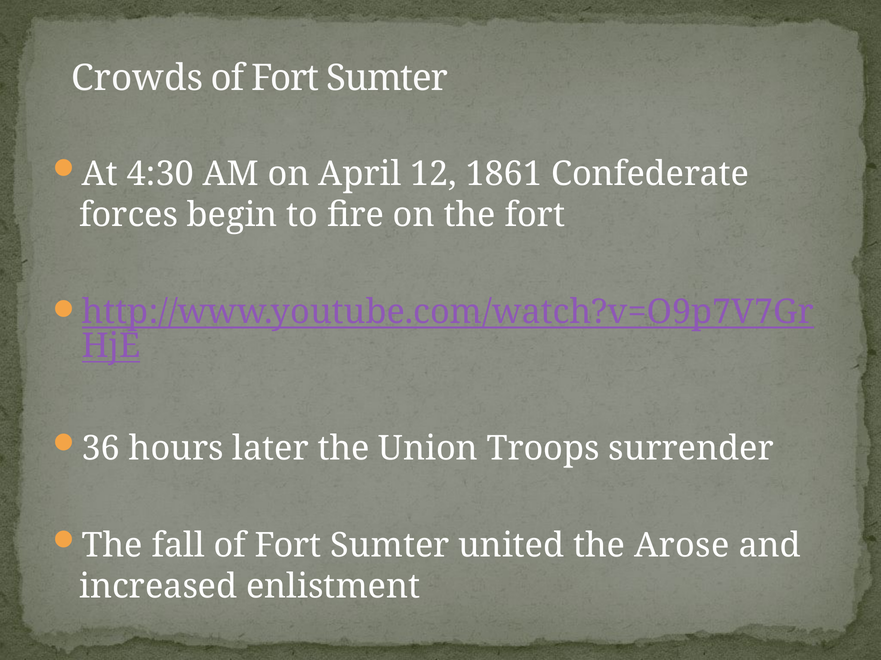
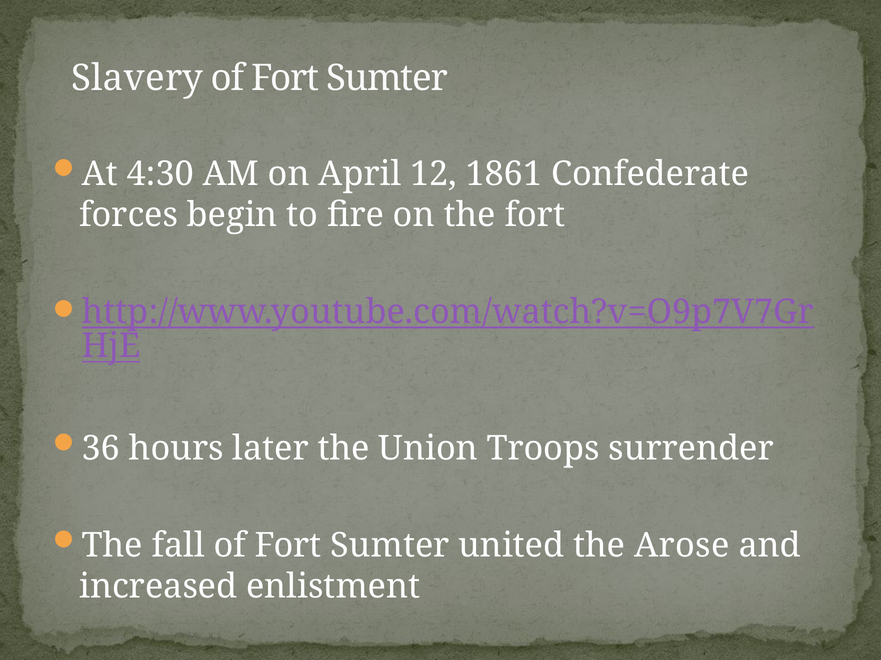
Crowds: Crowds -> Slavery (137, 78)
